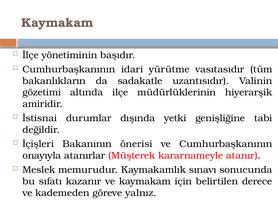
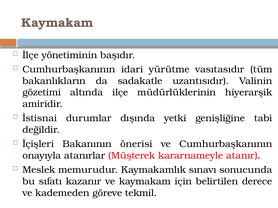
yalnız: yalnız -> tekmil (141, 193)
